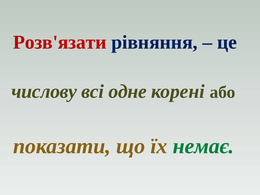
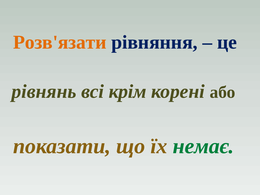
Розв'язати colour: red -> orange (60, 42)
числову: числову -> рівнянь (44, 91)
одне: одне -> крім (128, 91)
